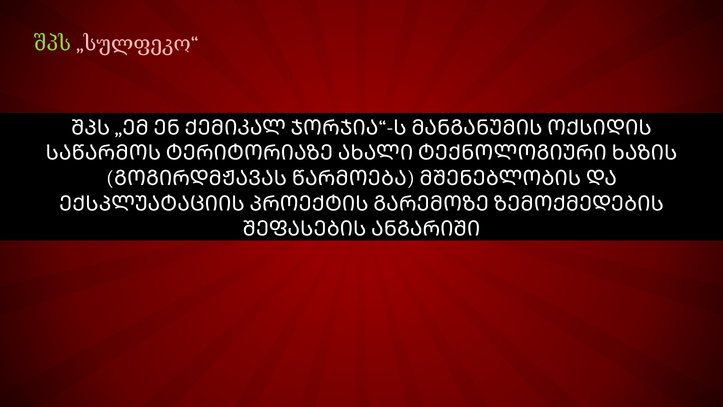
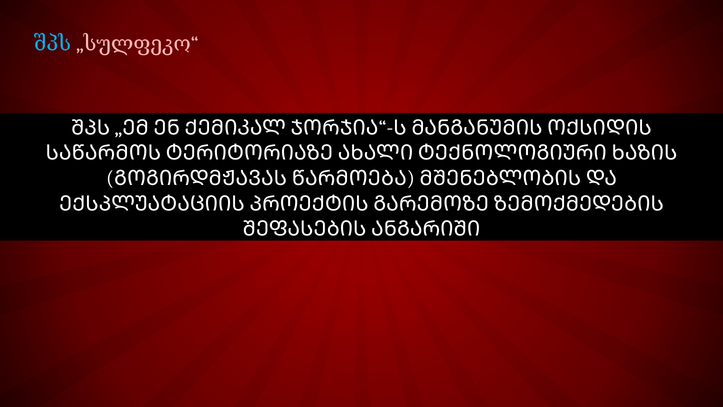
შპს colour: light green -> light blue (52, 44)
